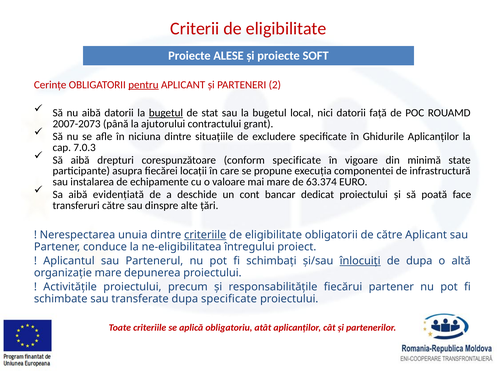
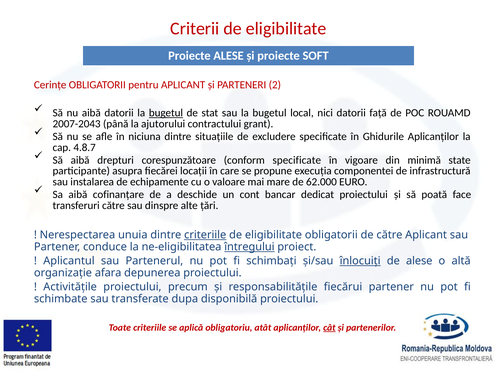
pentru underline: present -> none (143, 85)
2007-2073: 2007-2073 -> 2007-2043 (77, 124)
7.0.3: 7.0.3 -> 4.8.7 (85, 147)
63.374: 63.374 -> 62.000 (321, 182)
evidenţiată: evidenţiată -> cofinanţare (118, 194)
întregului underline: none -> present (249, 247)
de dupa: dupa -> alese (419, 261)
organizație mare: mare -> afara (108, 273)
dupa specificate: specificate -> disponibilă (229, 299)
cât underline: none -> present (329, 327)
